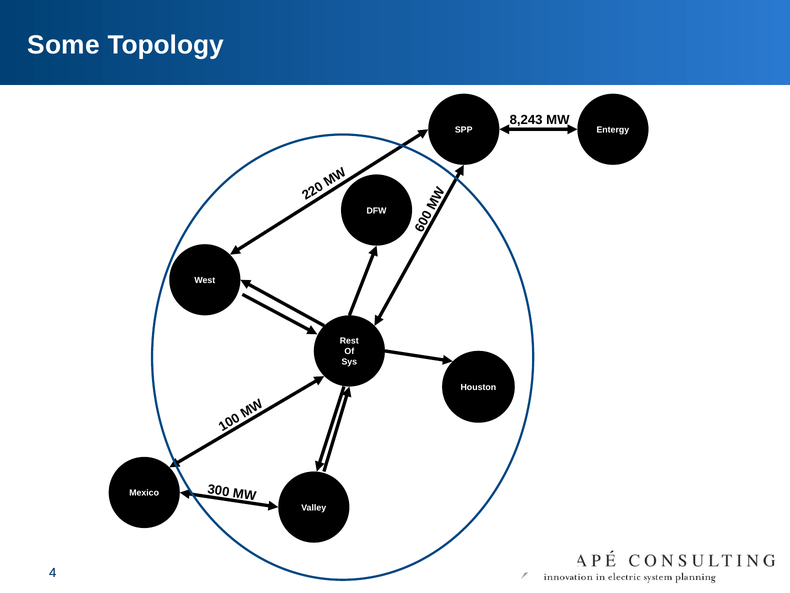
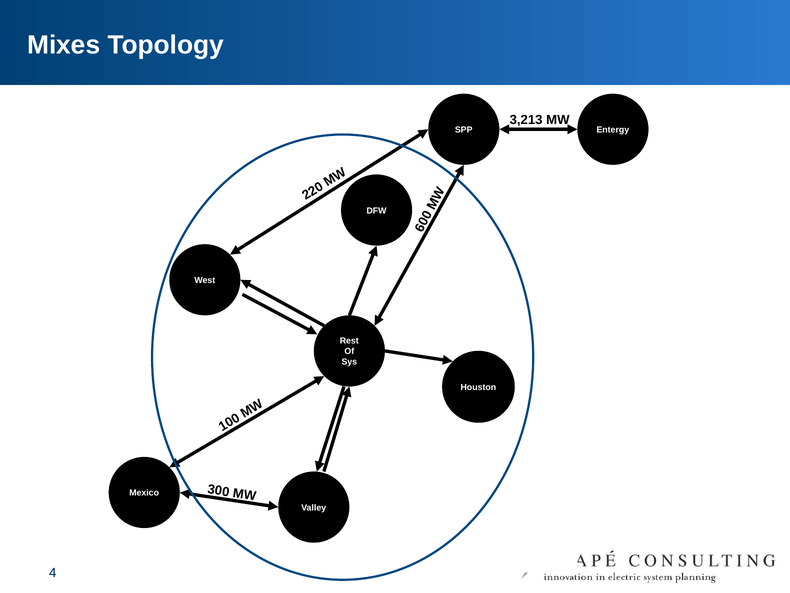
Some: Some -> Mixes (64, 45)
8,243: 8,243 -> 3,213 (526, 120)
